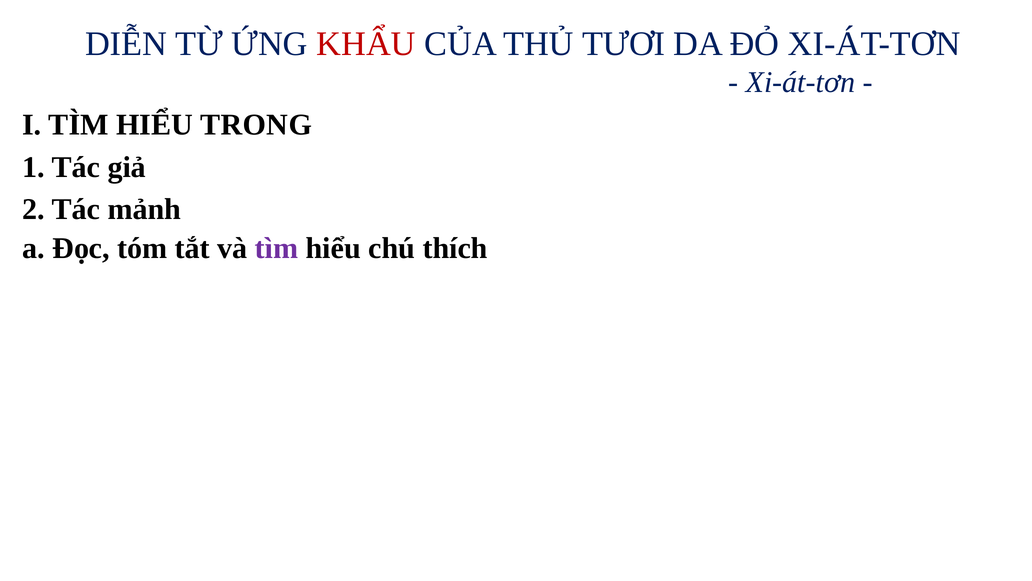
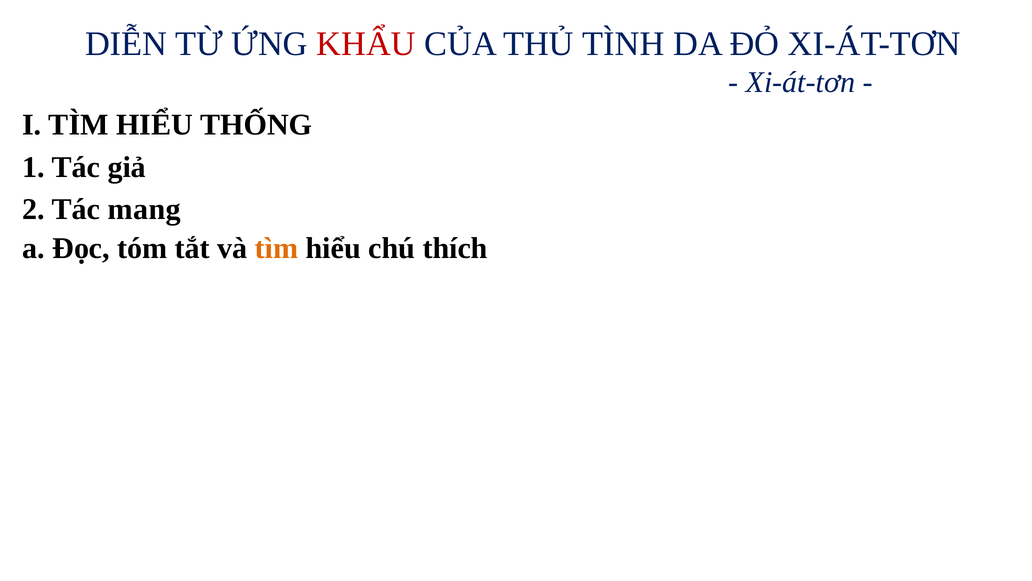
TƯƠI: TƯƠI -> TÌNH (624, 44)
TRONG: TRONG -> THỐNG (256, 125)
mảnh: mảnh -> mang (144, 209)
tìm colour: purple -> orange (277, 248)
